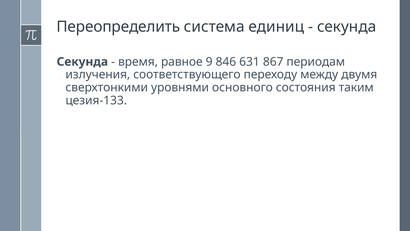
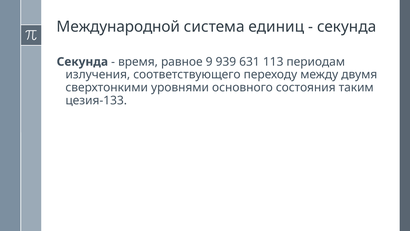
Переопределить: Переопределить -> Международной (118, 27)
846: 846 -> 939 (226, 62)
867: 867 -> 113 (273, 62)
